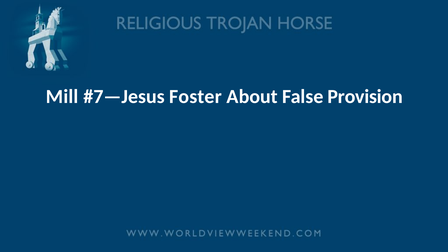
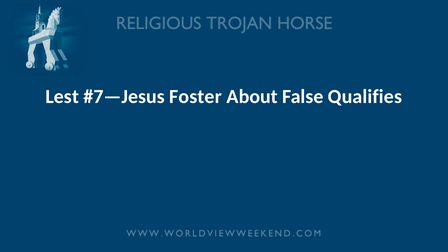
Mill: Mill -> Lest (62, 96)
Provision: Provision -> Qualifies (365, 96)
